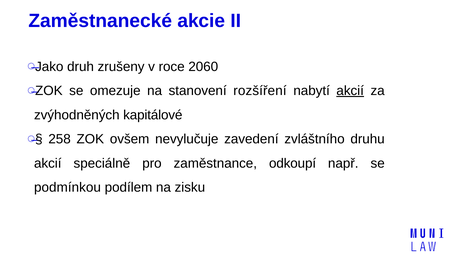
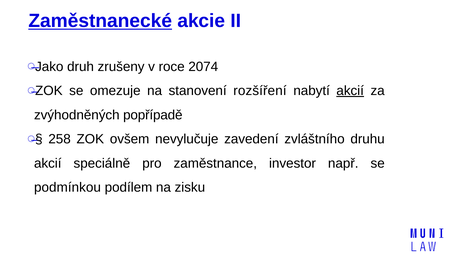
Zaměstnanecké underline: none -> present (100, 21)
2060: 2060 -> 2074 (203, 67)
kapitálové: kapitálové -> popřípadě (153, 115)
odkoupí: odkoupí -> investor (292, 163)
